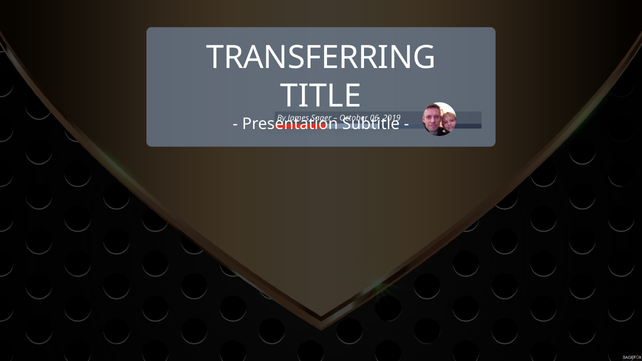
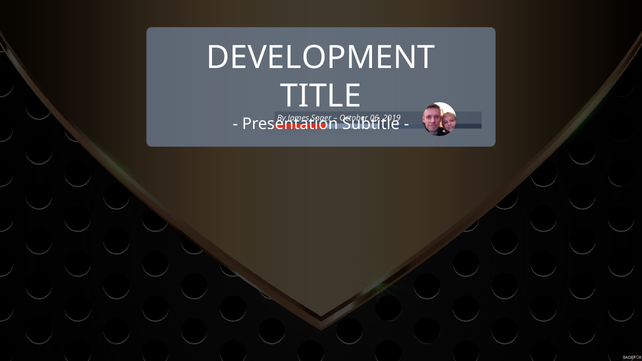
TRANSFERRING: TRANSFERRING -> DEVELOPMENT (321, 58)
